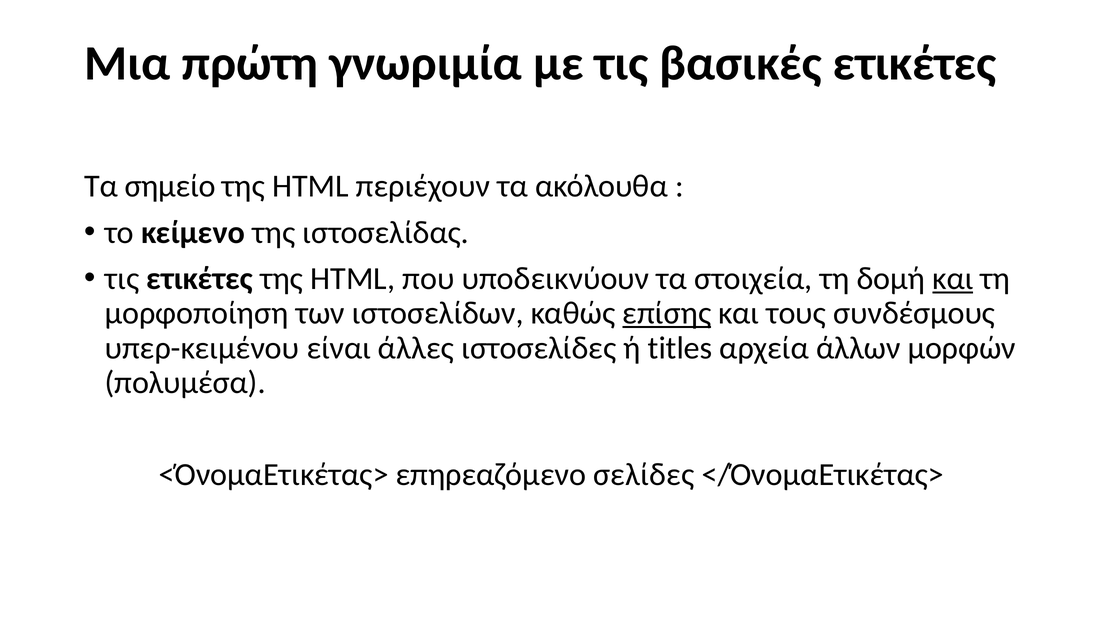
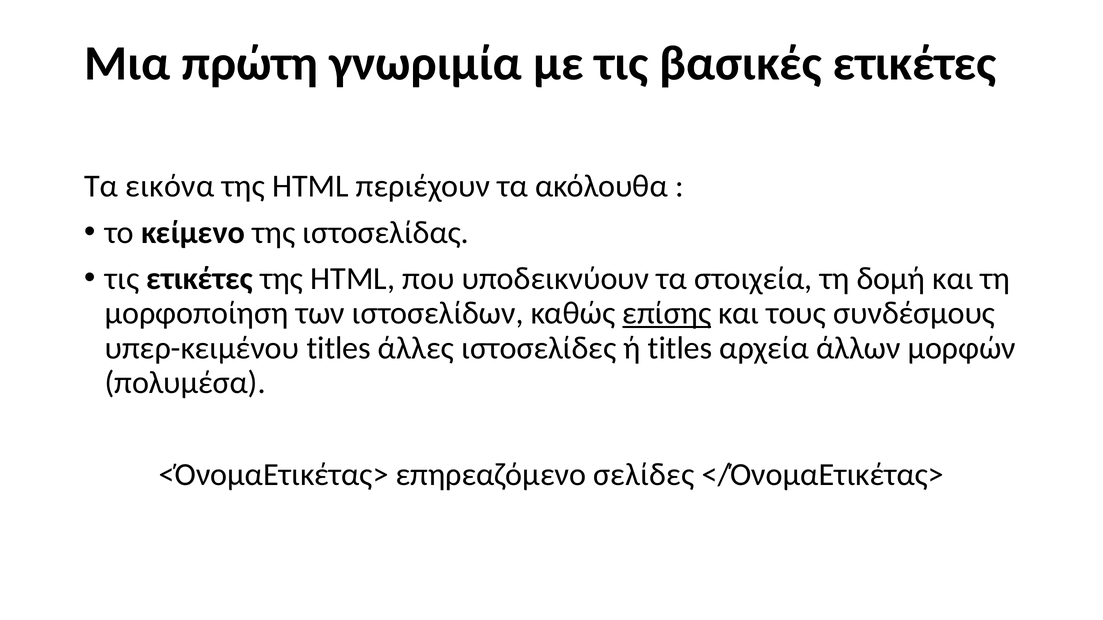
σημείο: σημείο -> εικόνα (170, 186)
και underline: present -> none (953, 279)
υπερ-κειμένου είναι: είναι -> titles (339, 348)
